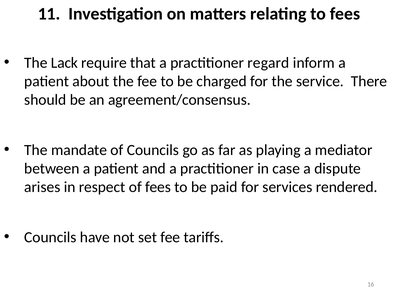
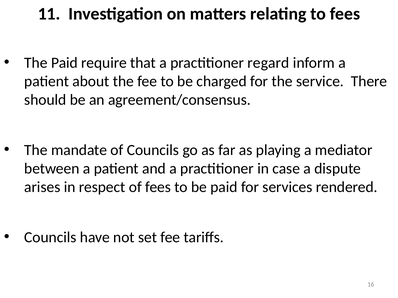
The Lack: Lack -> Paid (64, 63)
